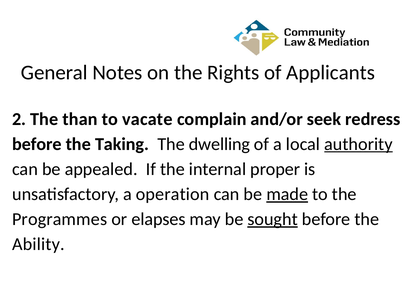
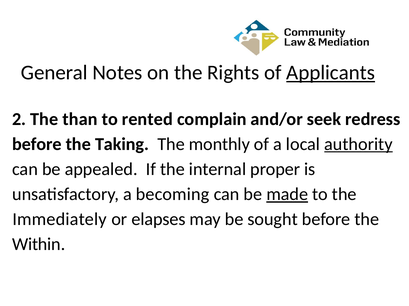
Applicants underline: none -> present (331, 73)
vacate: vacate -> rented (147, 119)
dwelling: dwelling -> monthly (219, 144)
operation: operation -> becoming (173, 195)
Programmes: Programmes -> Immediately (60, 220)
sought underline: present -> none (273, 220)
Ability: Ability -> Within (39, 245)
